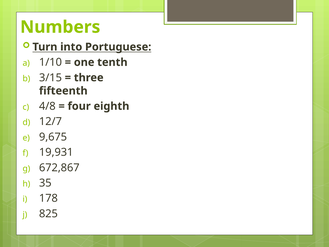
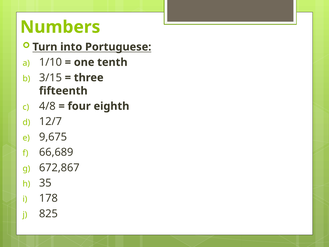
19,931: 19,931 -> 66,689 (56, 152)
